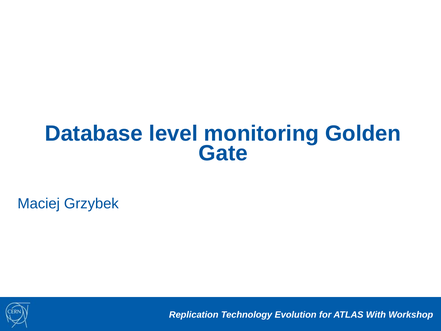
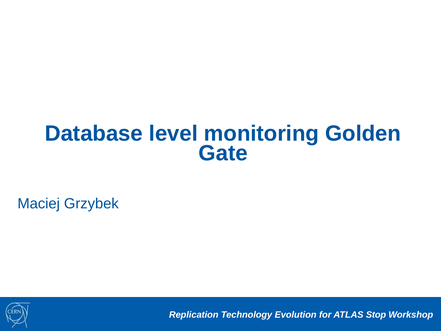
With: With -> Stop (376, 314)
